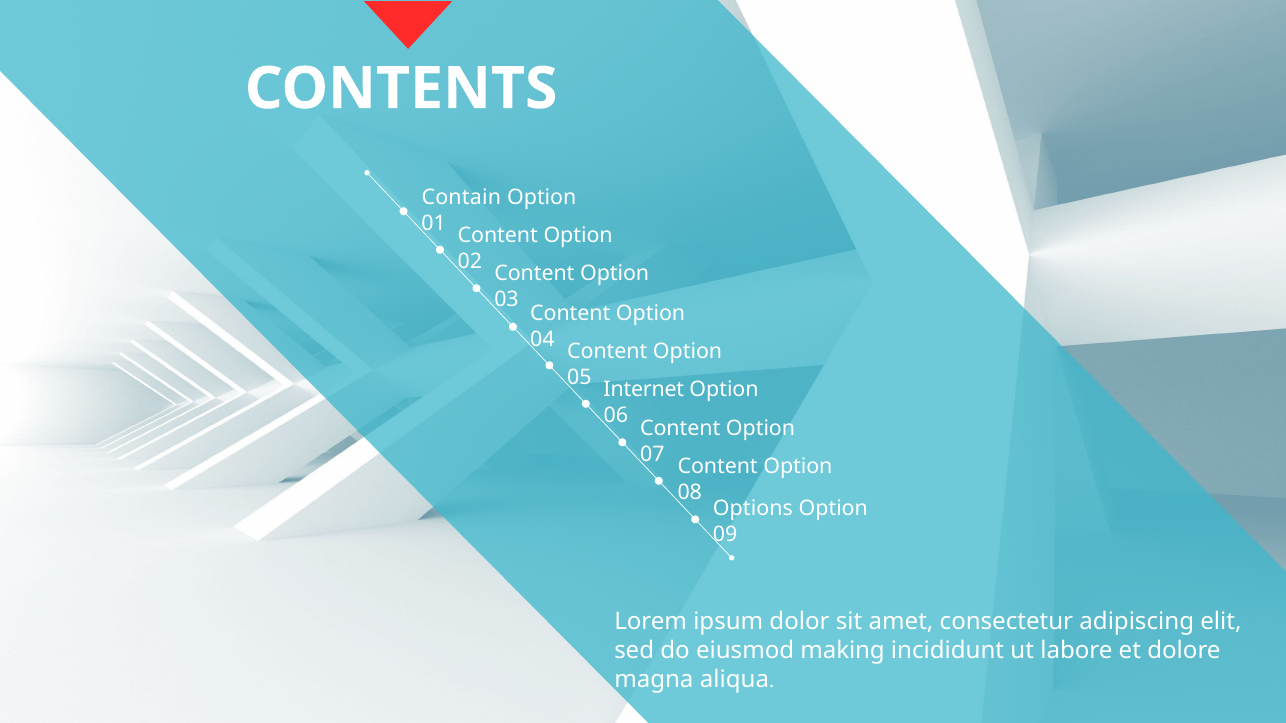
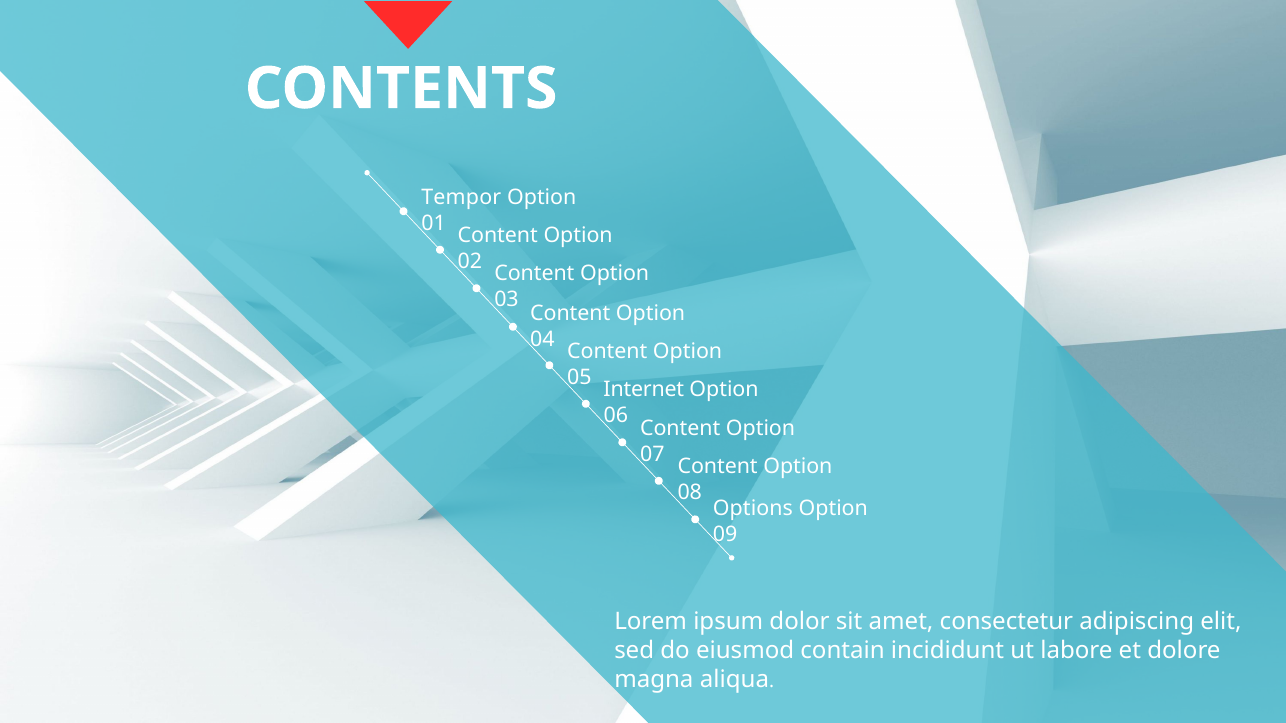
Contain: Contain -> Tempor (461, 197)
making: making -> contain (843, 651)
